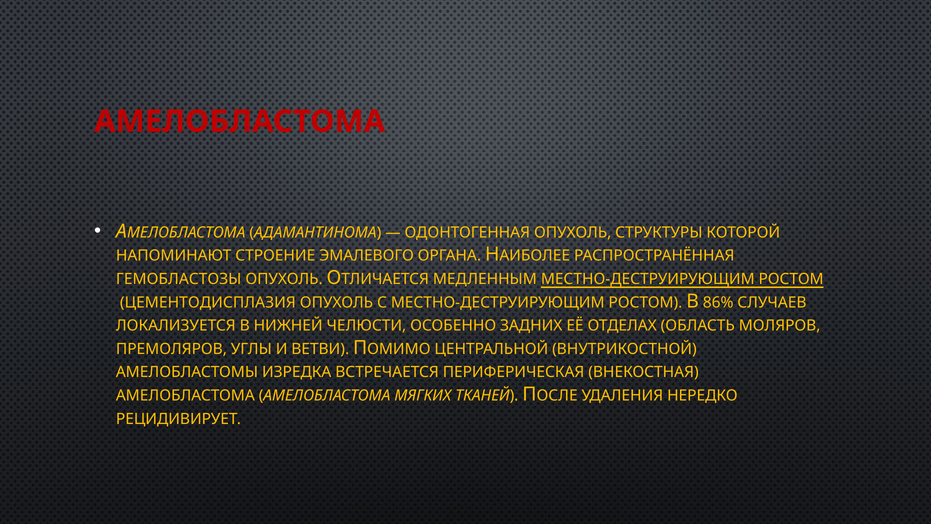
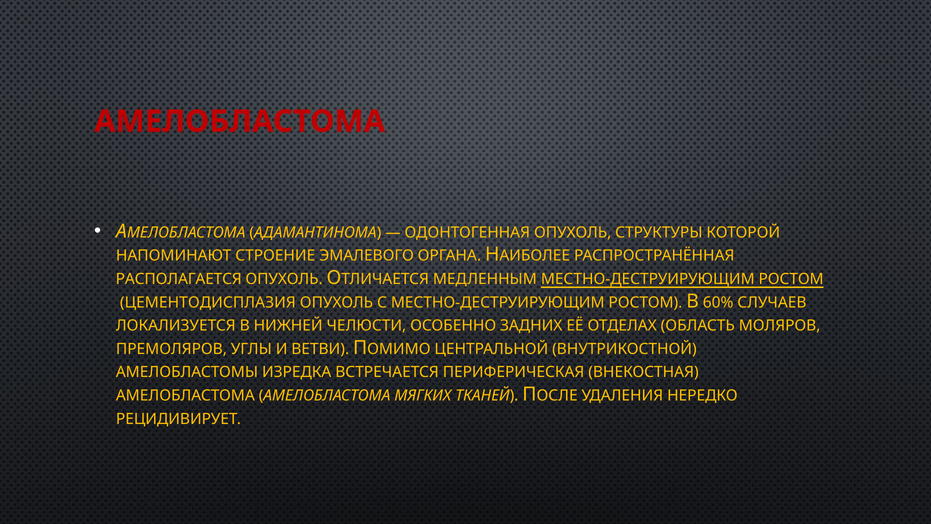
ГЕМОБЛАСТОЗЫ: ГЕМОБЛАСТОЗЫ -> РАСПОЛАГАЕТСЯ (179, 279)
86%: 86% -> 60% (718, 302)
